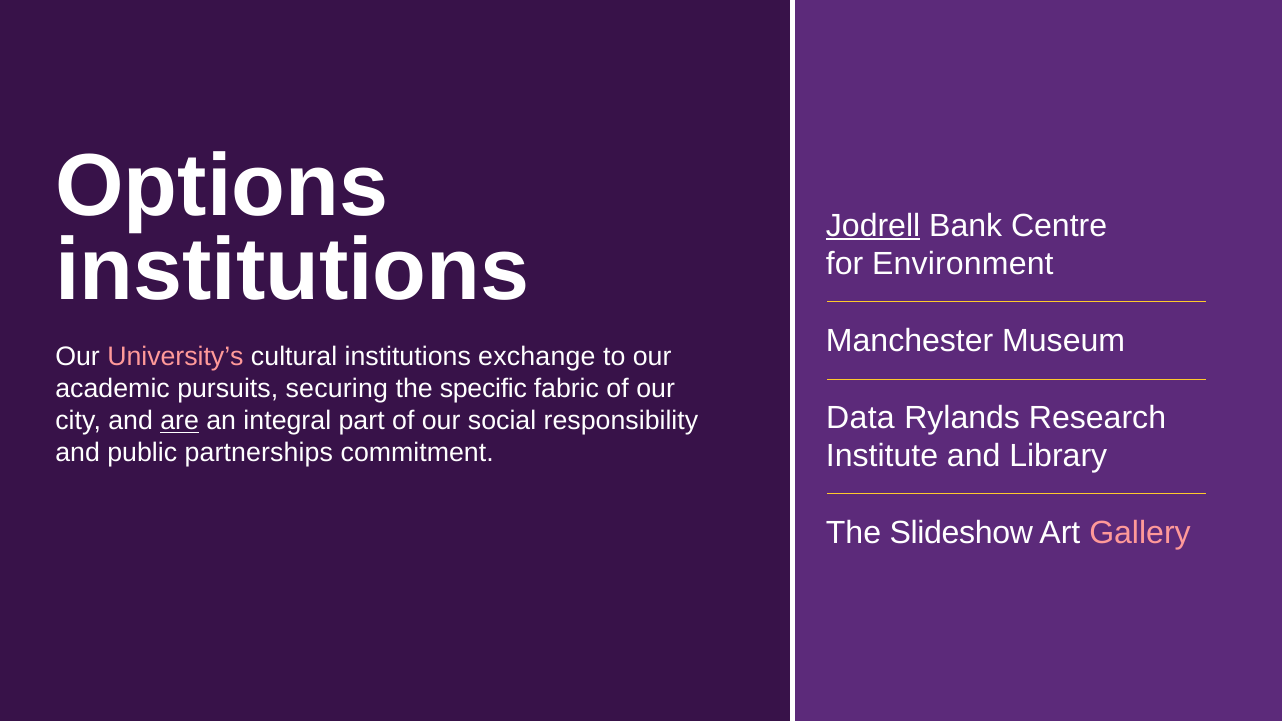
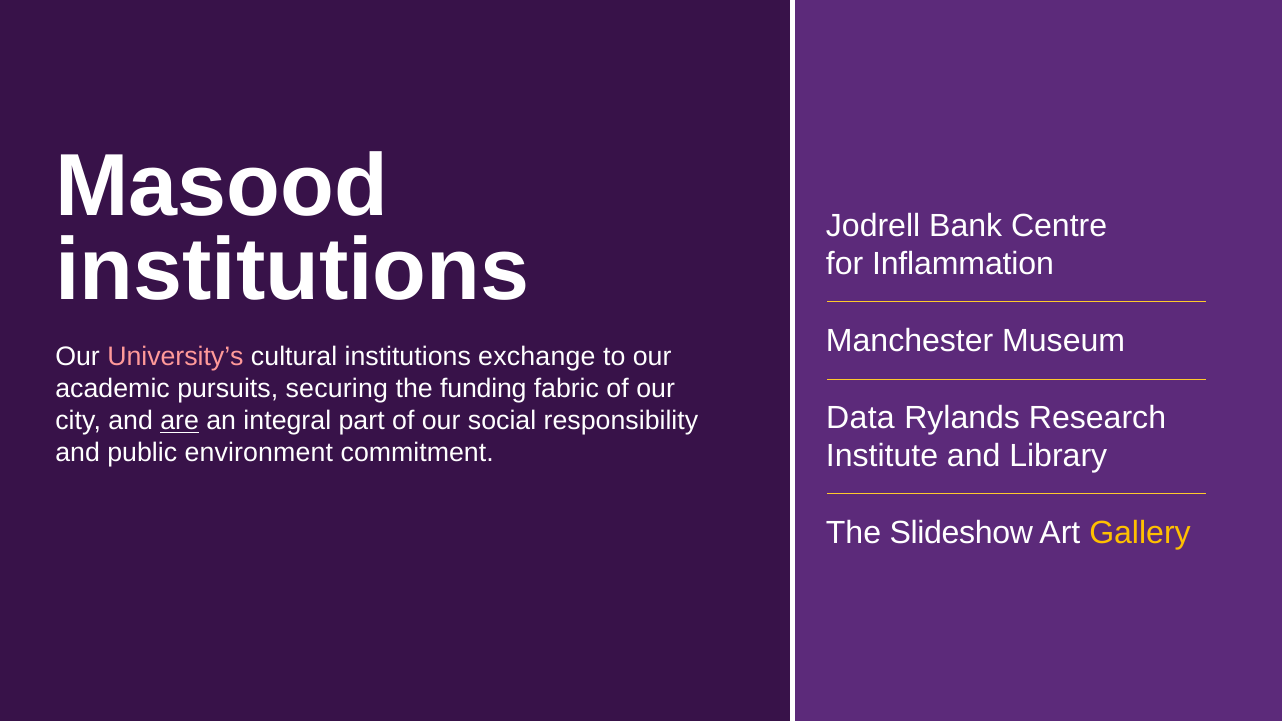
Options: Options -> Masood (222, 186)
Jodrell underline: present -> none (873, 226)
Environment: Environment -> Inflammation (963, 264)
specific: specific -> funding (483, 389)
partnerships: partnerships -> environment (259, 453)
Gallery colour: pink -> yellow (1140, 533)
